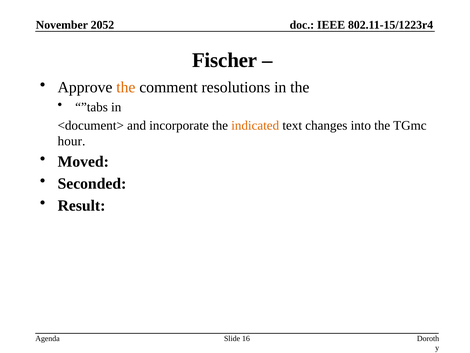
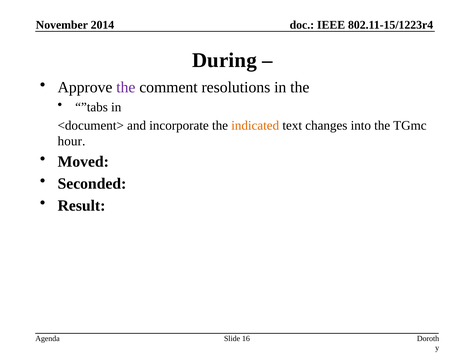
2052: 2052 -> 2014 (102, 25)
Fischer: Fischer -> During (224, 60)
the colour: orange -> purple (126, 87)
